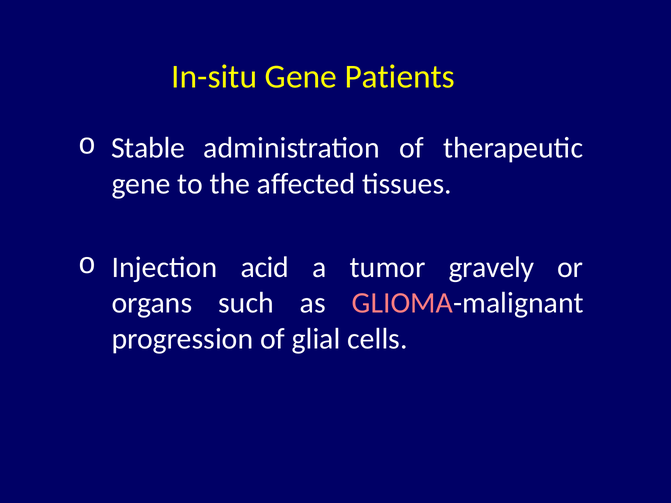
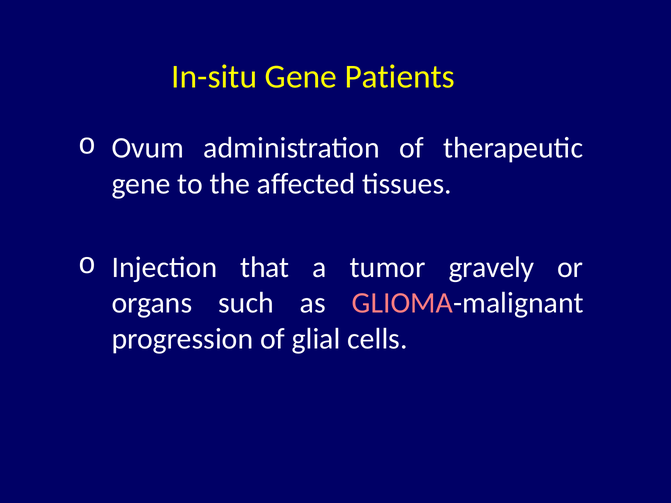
Stable: Stable -> Ovum (148, 148)
acid: acid -> that (265, 267)
